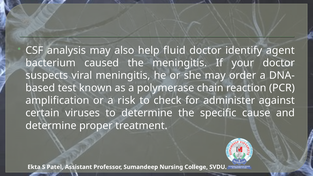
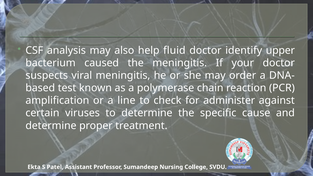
agent: agent -> upper (280, 50)
risk: risk -> line (126, 101)
